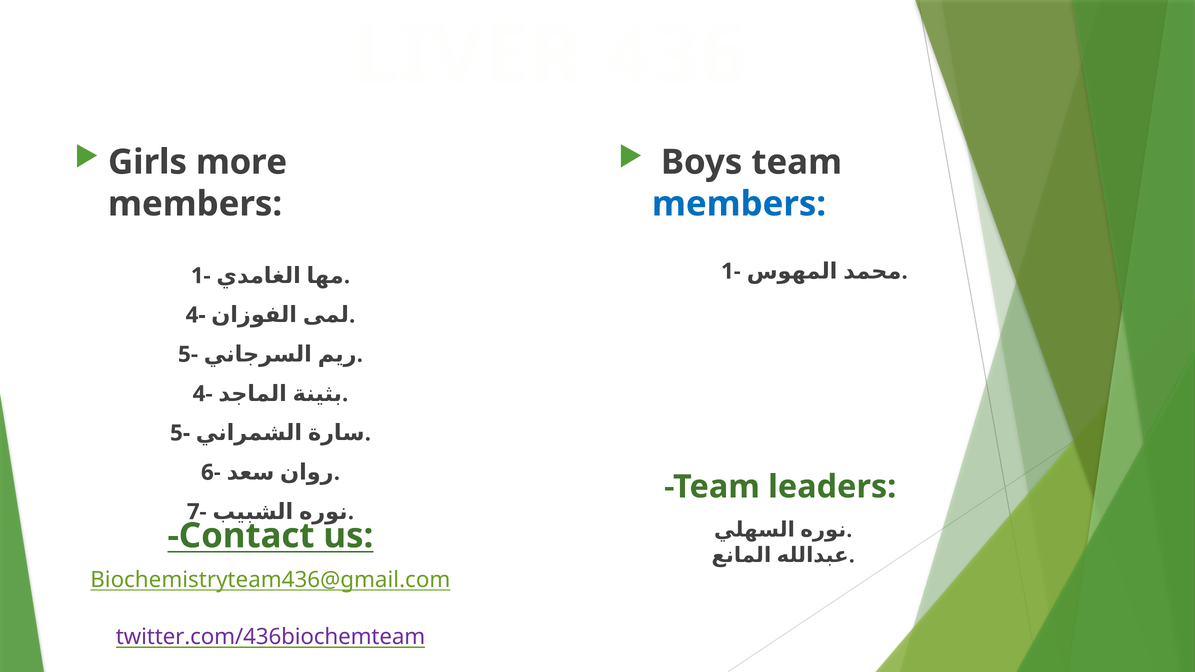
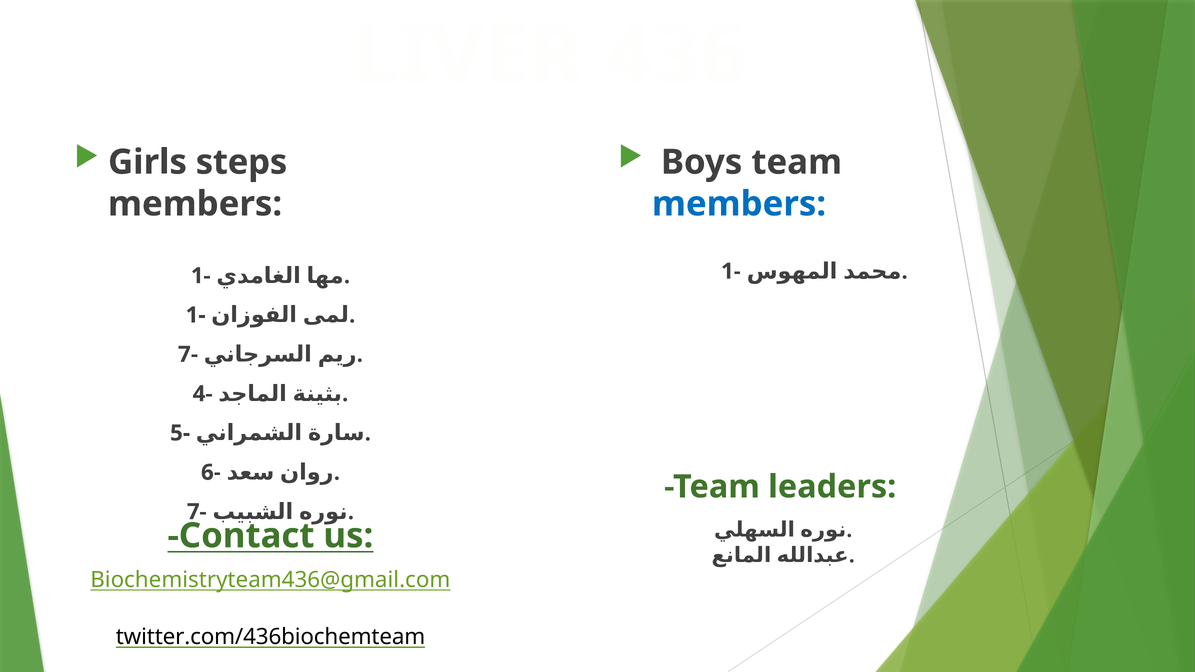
more: more -> steps (241, 162)
4-: 4- -> 1- (196, 315)
5-: 5- -> 7- (188, 355)
twitter.com/436biochemteam colour: purple -> black (271, 637)
